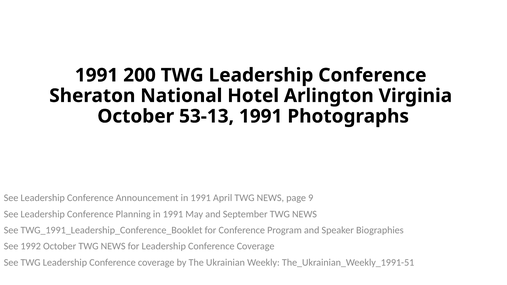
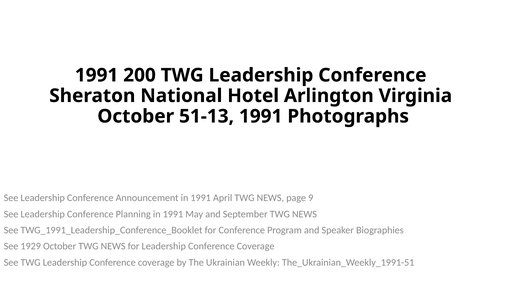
53-13: 53-13 -> 51-13 (207, 116)
1992: 1992 -> 1929 (31, 246)
